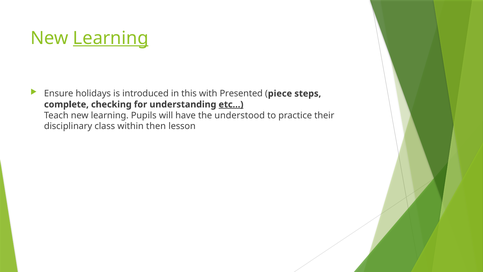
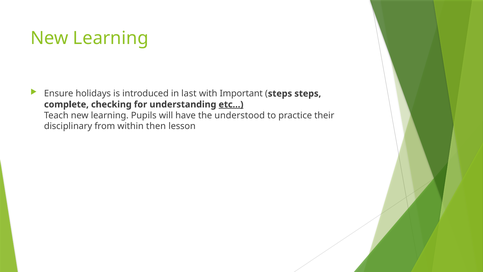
Learning underline: present -> none (111, 38)
this: this -> last (189, 93)
Presented: Presented -> Important (241, 93)
piece: piece -> steps (280, 93)
class: class -> from (105, 126)
